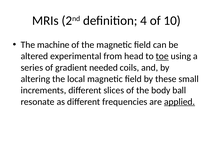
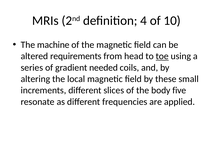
experimental: experimental -> requirements (76, 56)
ball: ball -> five (179, 90)
applied underline: present -> none (179, 102)
